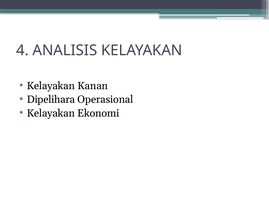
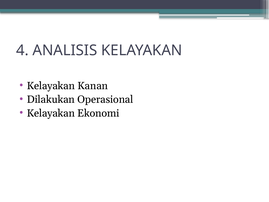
Dipelihara: Dipelihara -> Dilakukan (51, 99)
